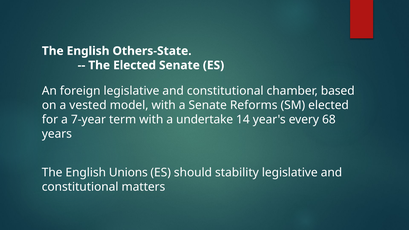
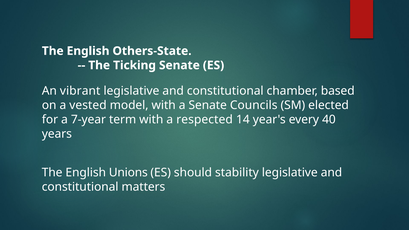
The Elected: Elected -> Ticking (135, 65)
foreign: foreign -> vibrant (80, 91)
Reforms: Reforms -> Councils (254, 105)
undertake: undertake -> respected (205, 120)
68: 68 -> 40 (329, 120)
